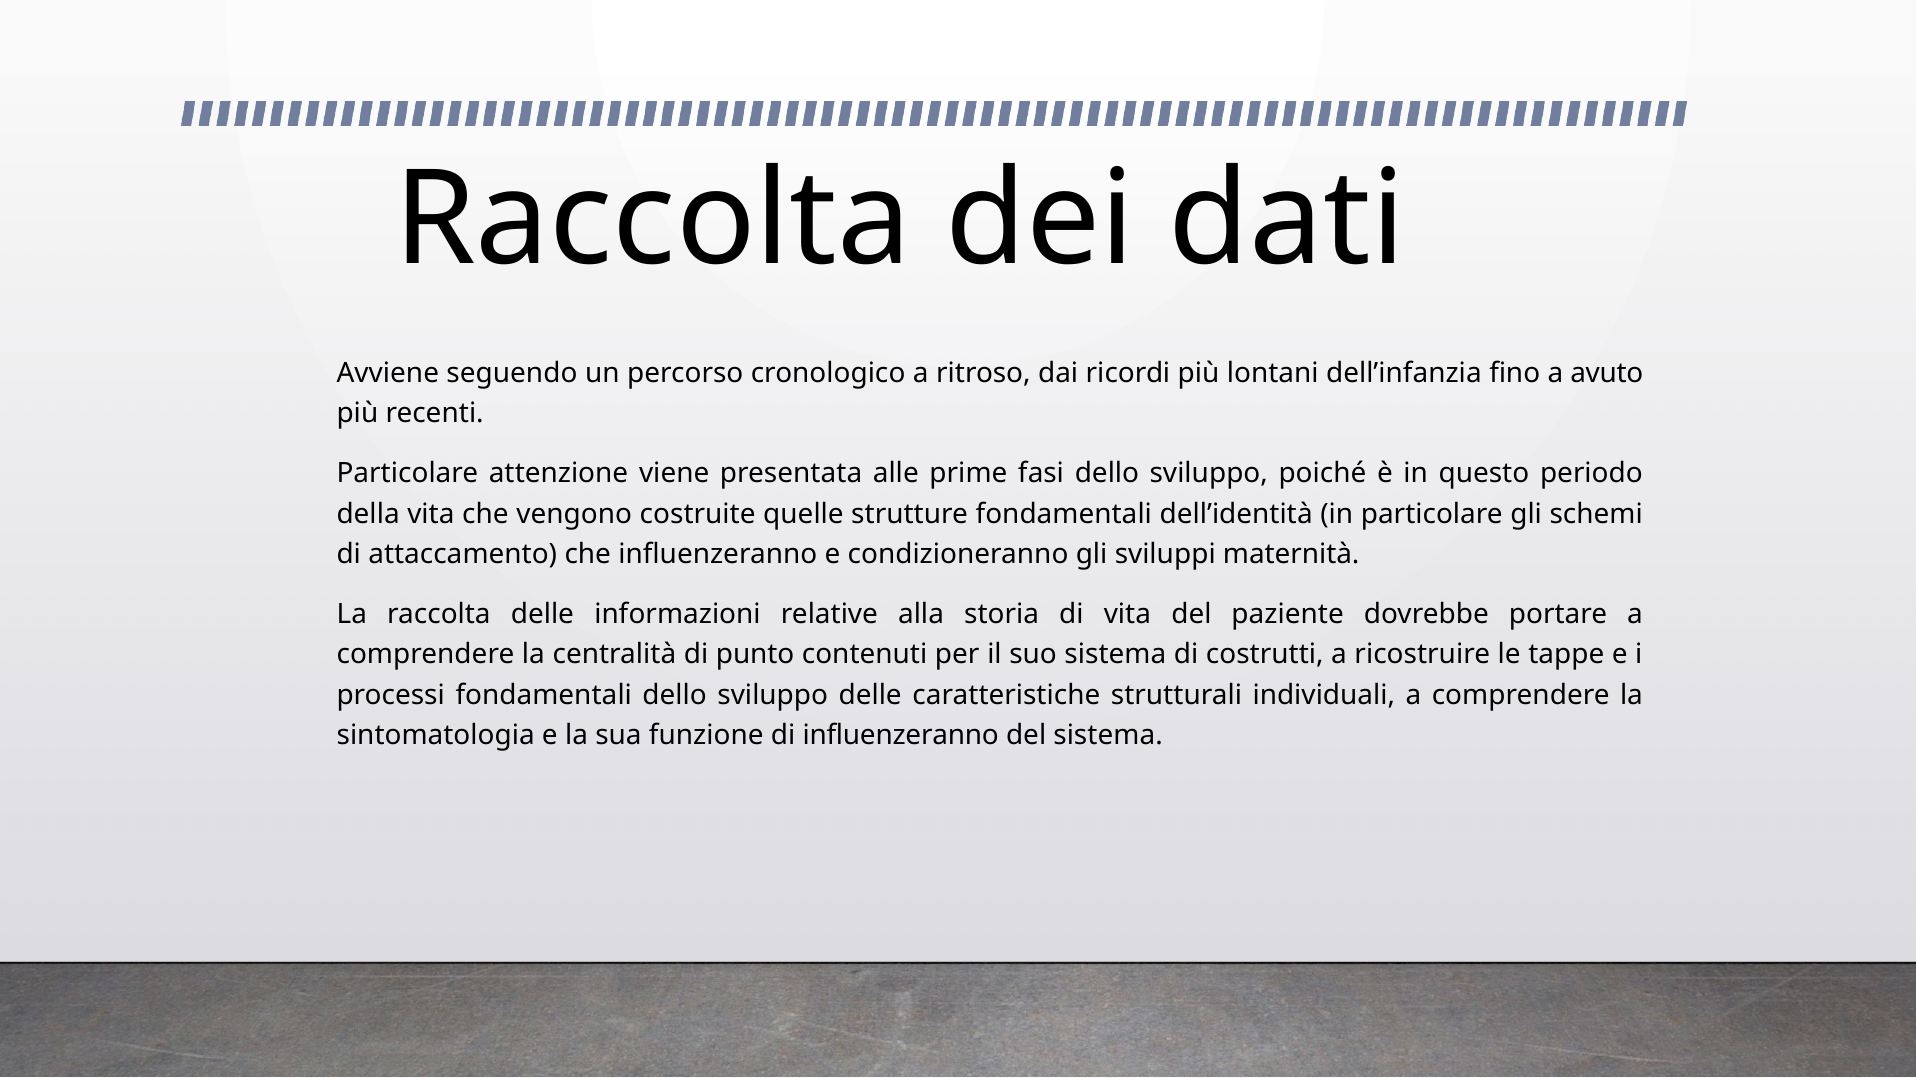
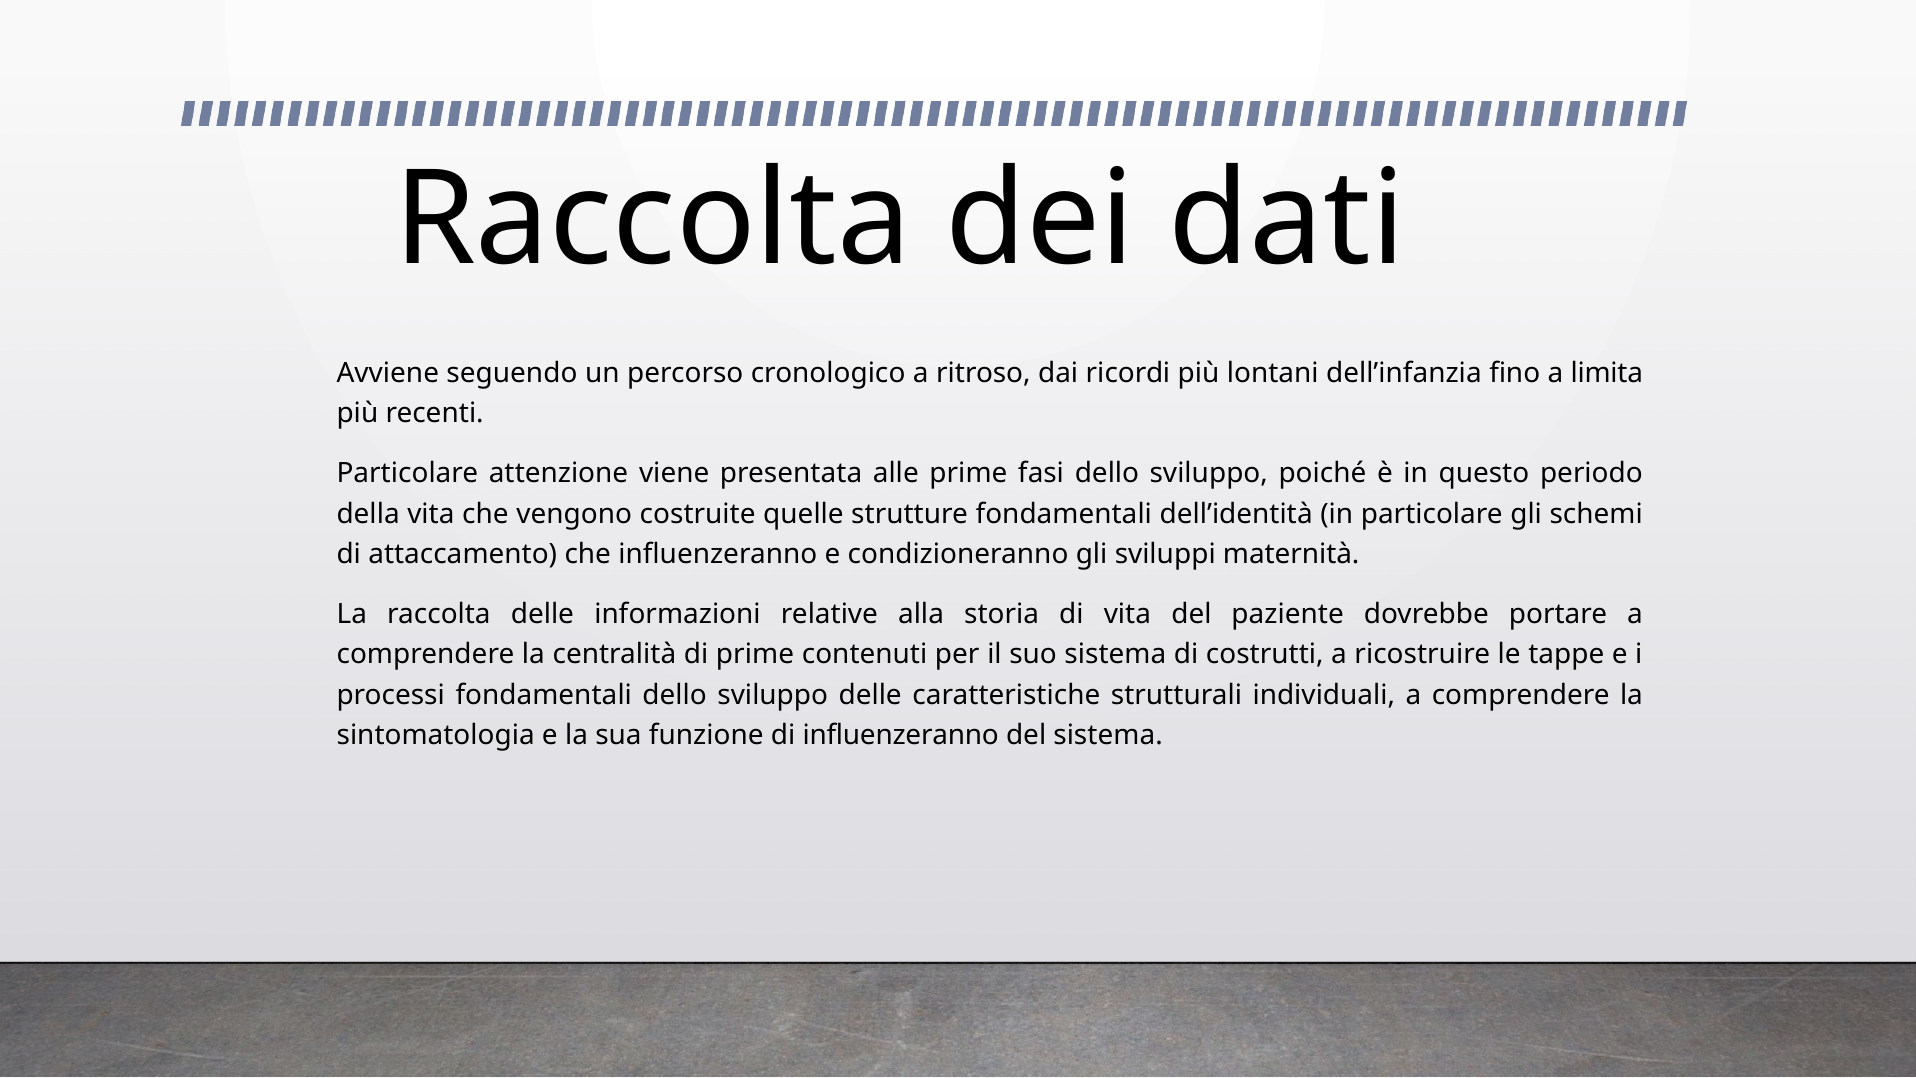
avuto: avuto -> limita (1607, 373)
di punto: punto -> prime (755, 654)
